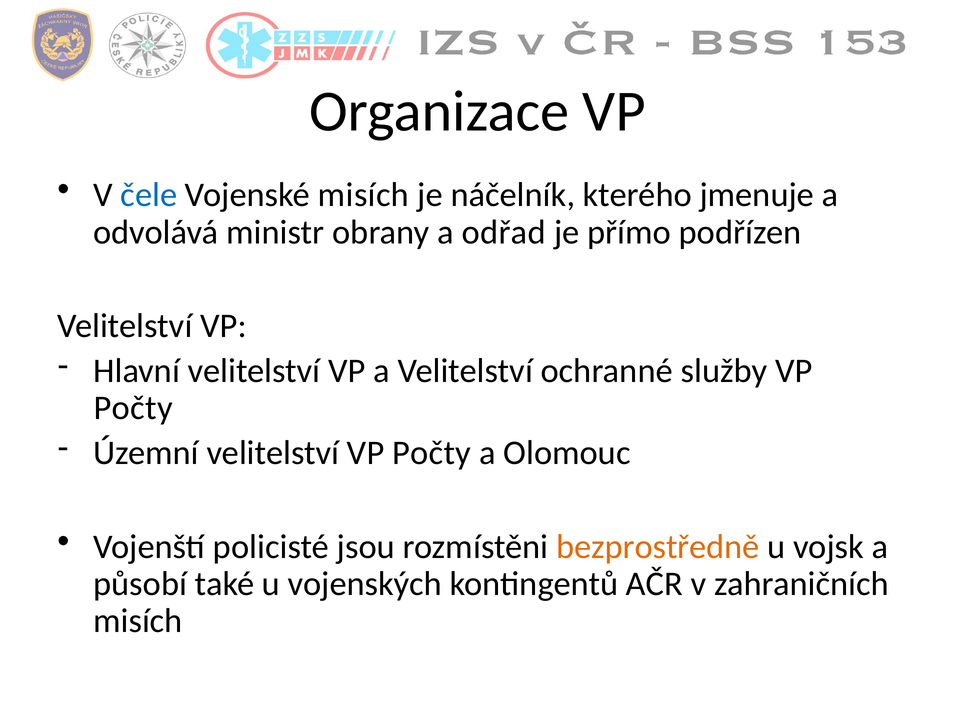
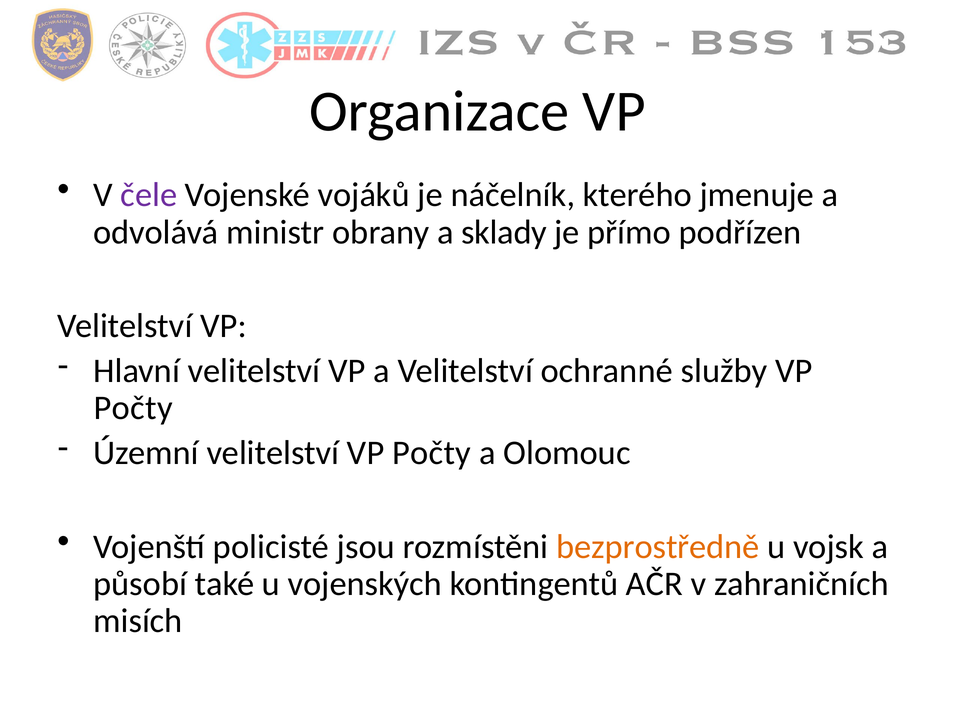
čele colour: blue -> purple (149, 195)
Vojenské misích: misích -> vojáků (364, 195)
odřad: odřad -> sklady (504, 232)
